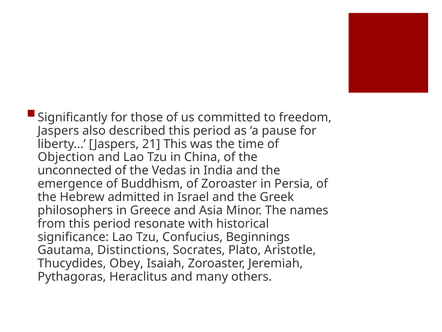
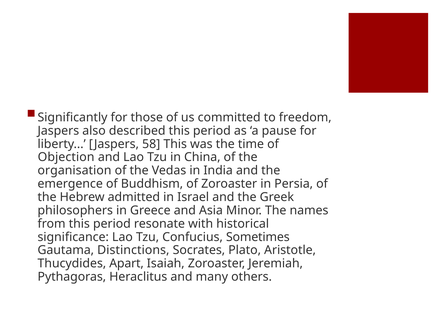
21: 21 -> 58 (151, 144)
unconnected: unconnected -> organisation (75, 170)
Beginnings: Beginnings -> Sometimes (258, 237)
Obey: Obey -> Apart (127, 263)
